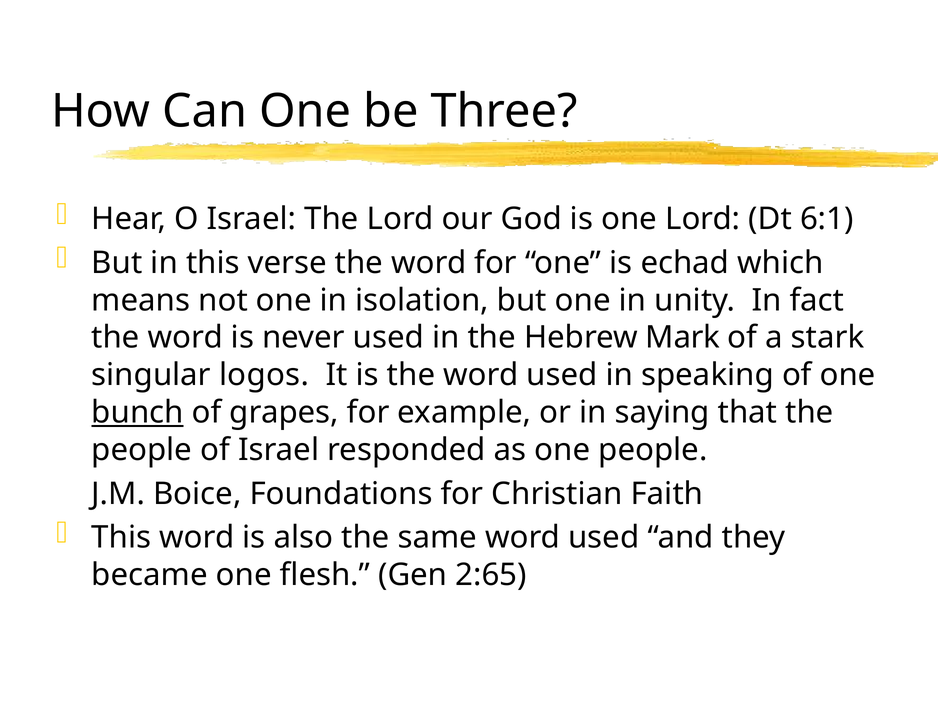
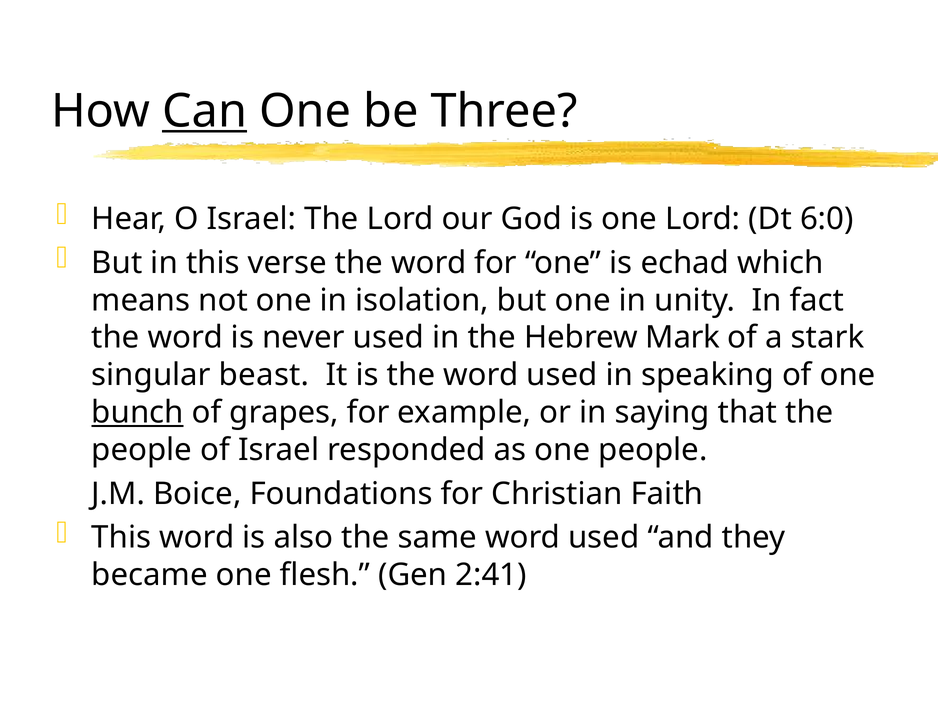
Can underline: none -> present (205, 111)
6:1: 6:1 -> 6:0 (827, 219)
logos: logos -> beast (264, 375)
2:65: 2:65 -> 2:41 (491, 576)
